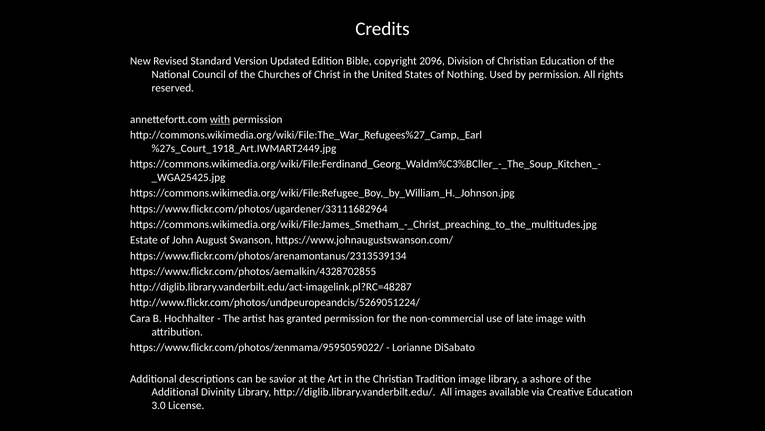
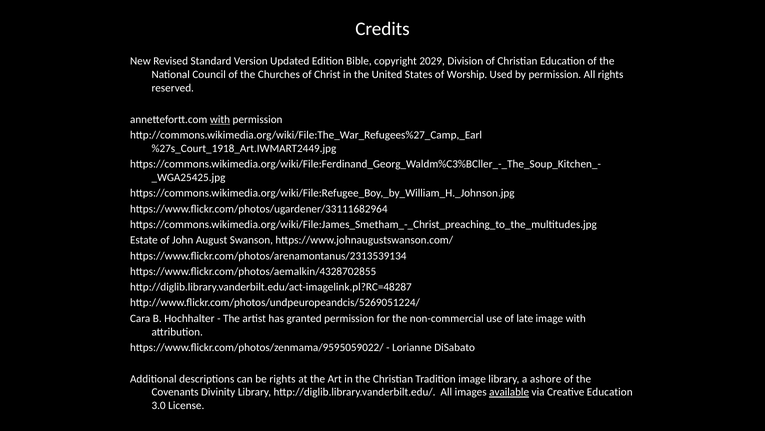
2096: 2096 -> 2029 (432, 61)
Nothing: Nothing -> Worship (467, 75)
be savior: savior -> rights (282, 378)
Additional: Additional -> Covenants (175, 392)
available underline: none -> present (509, 392)
